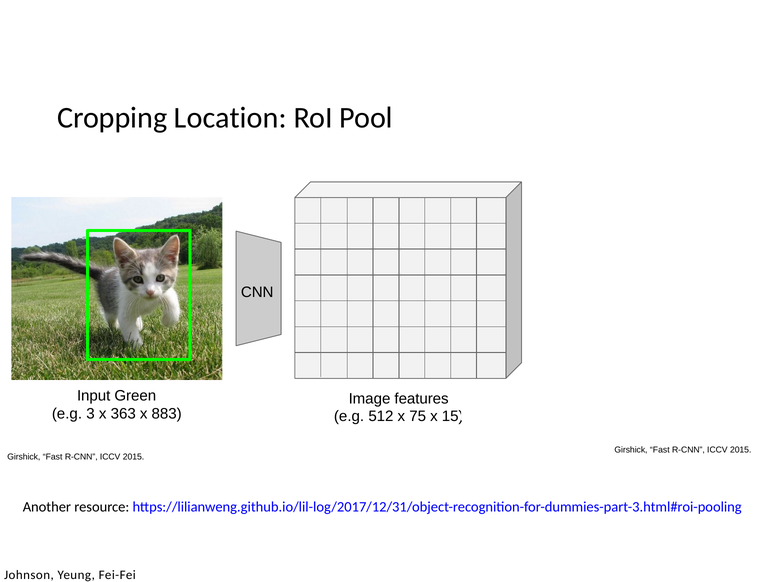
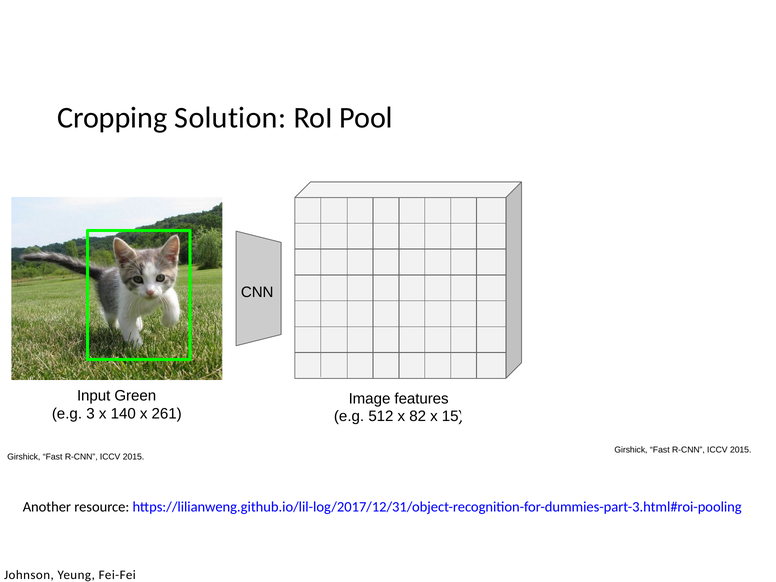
Location: Location -> Solution (230, 118)
363: 363 -> 140 (123, 414)
883: 883 -> 261 (167, 414)
75: 75 -> 82 (418, 416)
